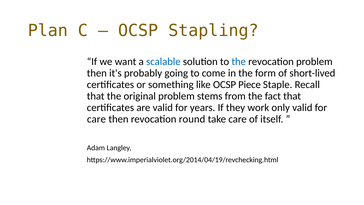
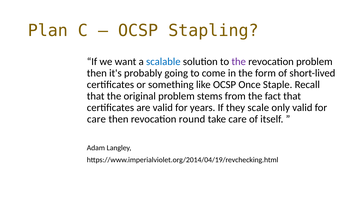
the colour: blue -> purple (239, 62)
Piece: Piece -> Once (250, 84)
work: work -> scale (258, 107)
